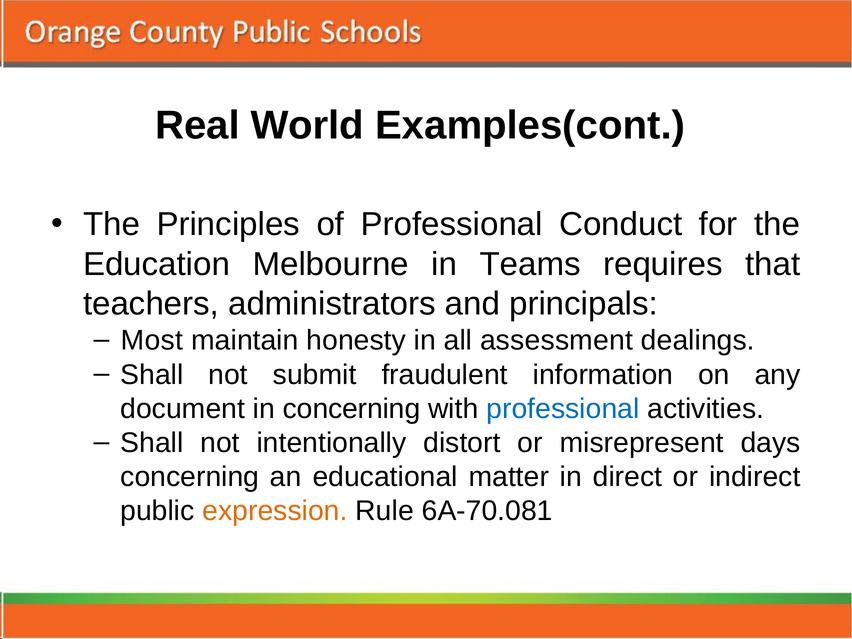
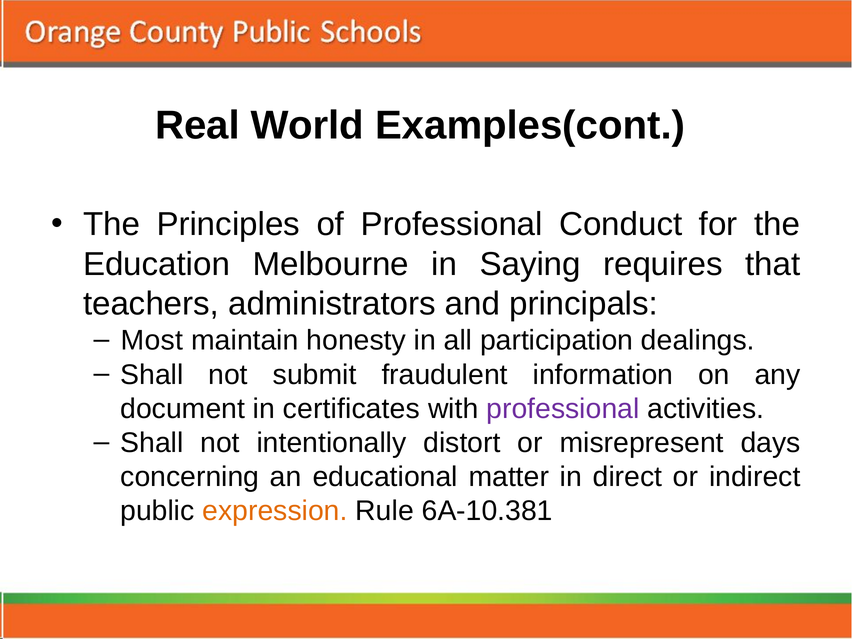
Teams: Teams -> Saying (530, 264)
assessment: assessment -> participation (557, 341)
in concerning: concerning -> certificates (351, 409)
professional colour: blue -> purple (563, 409)
6A-70.081: 6A-70.081 -> 6A-10.381 (487, 511)
